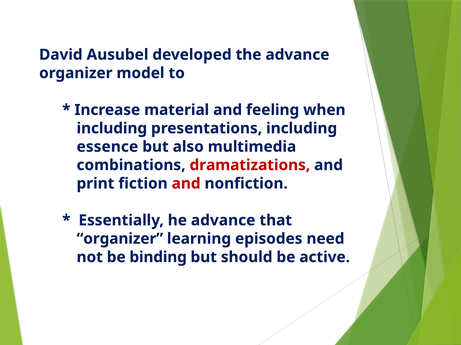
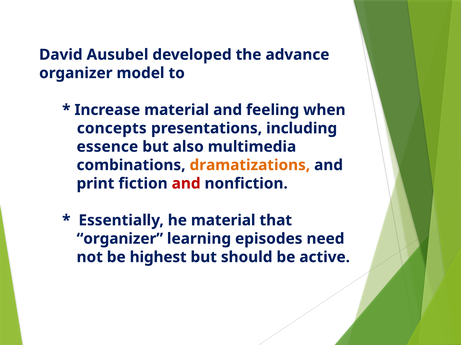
including: including -> concepts (112, 129)
dramatizations colour: red -> orange (250, 165)
he advance: advance -> material (223, 221)
binding: binding -> highest (158, 258)
